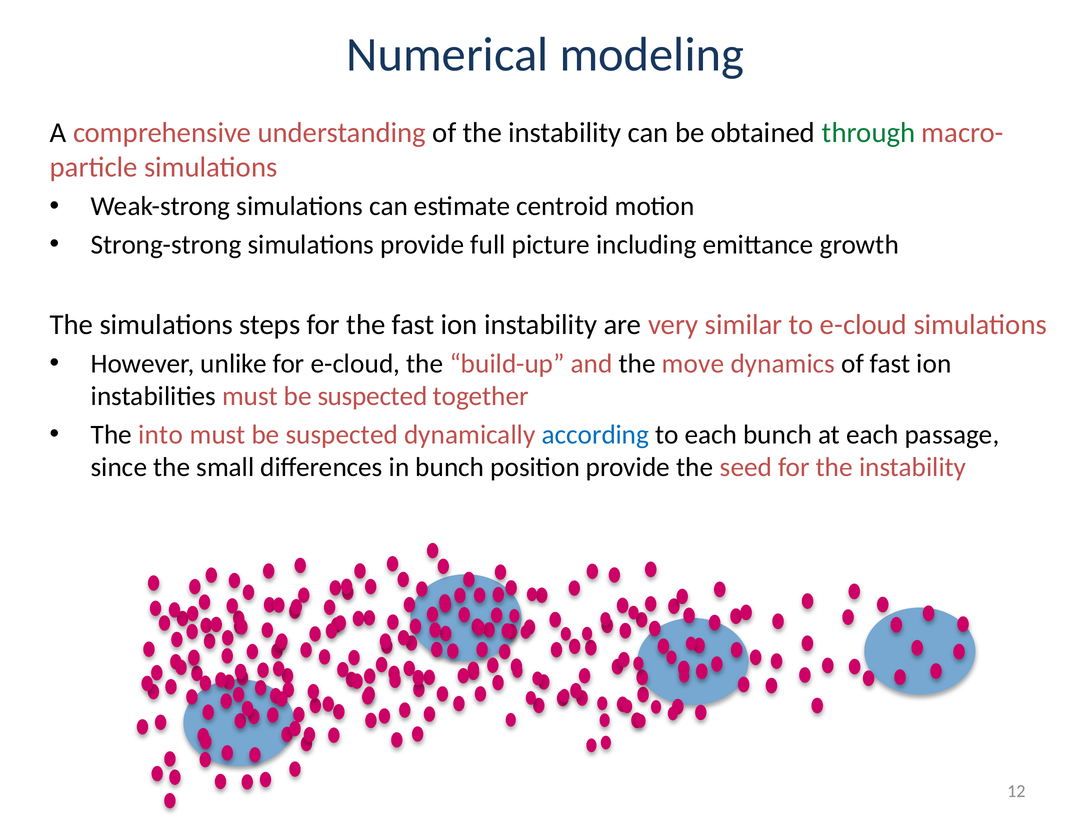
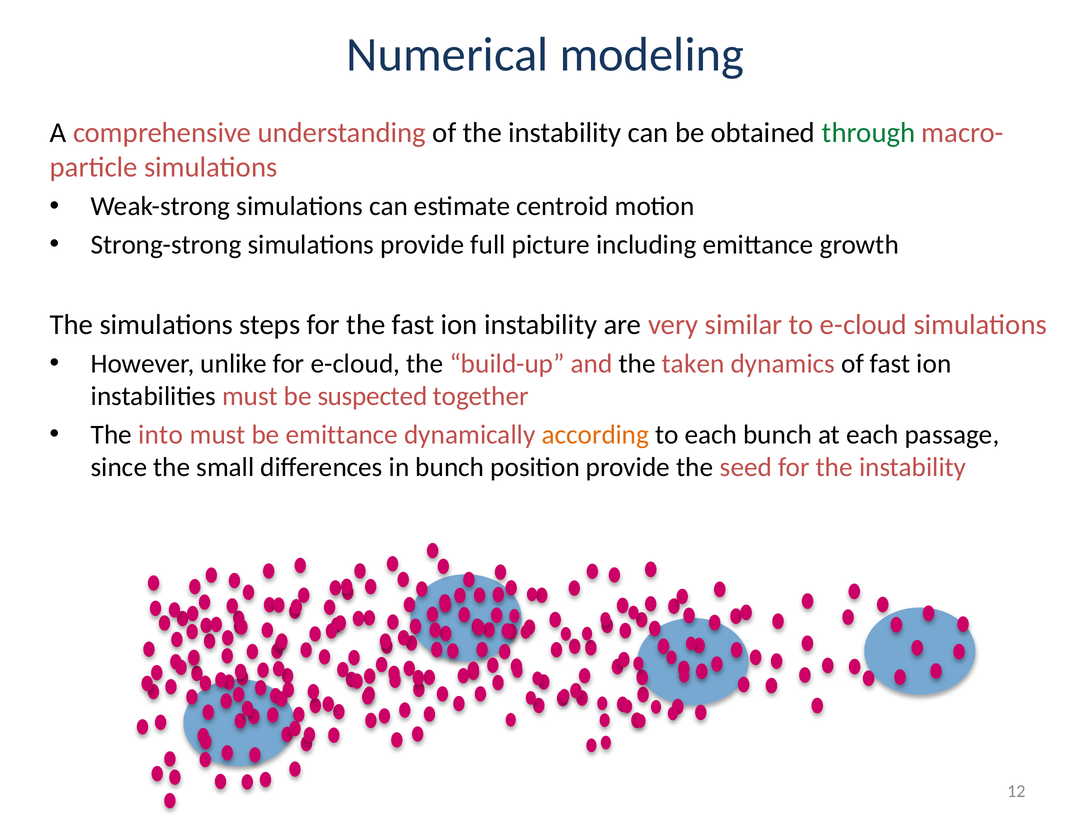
move: move -> taken (693, 363)
suspected: suspected -> emittance (342, 434)
according colour: blue -> orange (596, 434)
